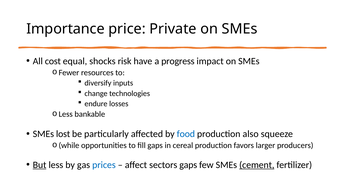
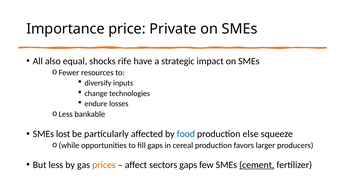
cost: cost -> also (53, 61)
risk: risk -> rife (125, 61)
progress: progress -> strategic (178, 61)
also: also -> else (251, 134)
But underline: present -> none (40, 165)
prices colour: blue -> orange (104, 165)
